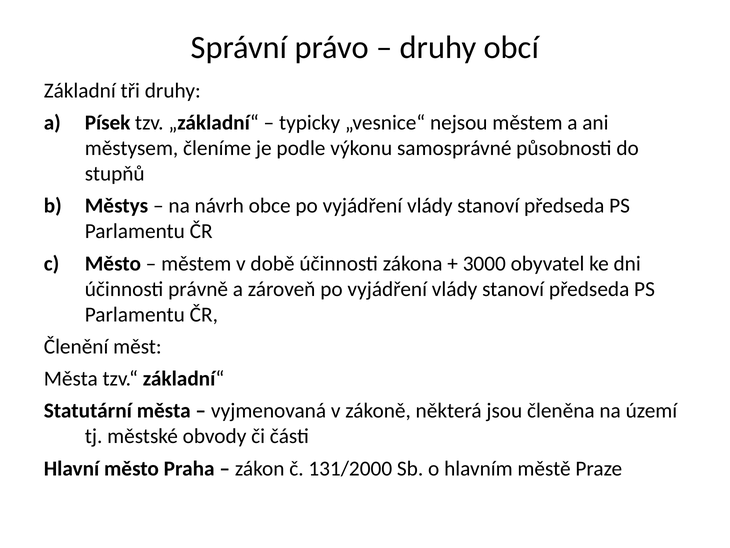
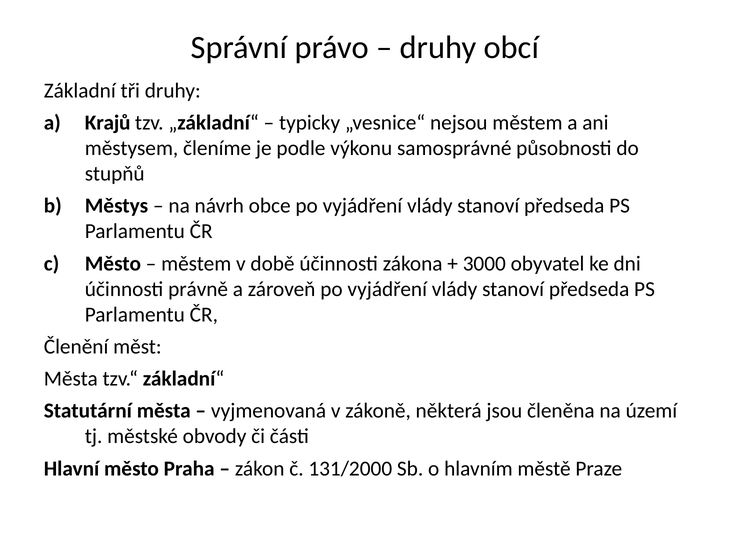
Písek: Písek -> Krajů (108, 123)
